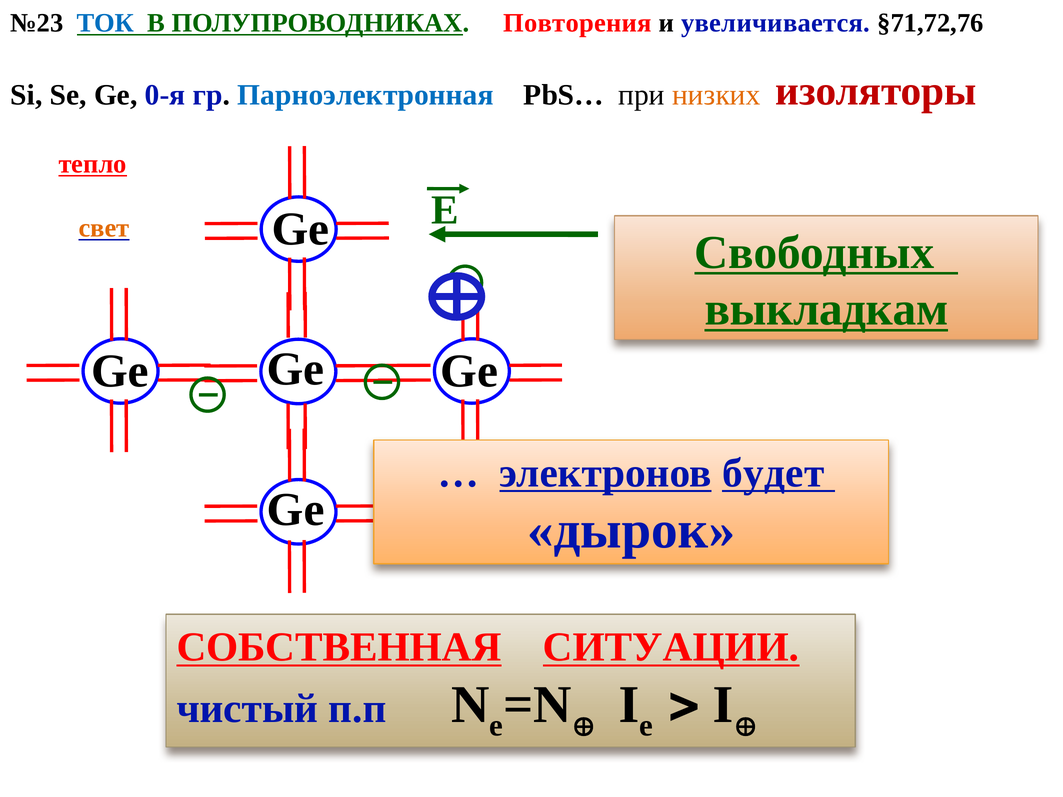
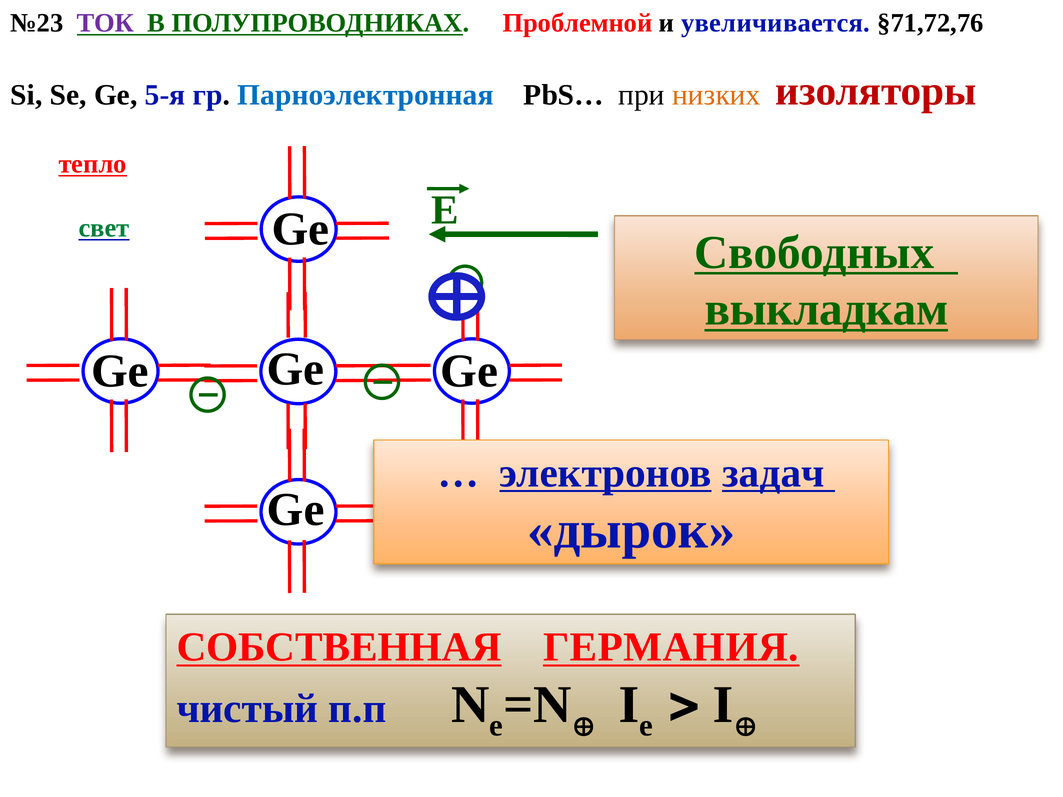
ТОК colour: blue -> purple (106, 23)
Повторения: Повторения -> Проблемной (578, 23)
0-я: 0-я -> 5-я (165, 95)
свет colour: orange -> green (104, 228)
будет: будет -> задач (773, 473)
СИТУАЦИИ: СИТУАЦИИ -> ГЕРМАНИЯ (671, 647)
